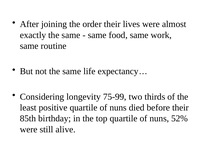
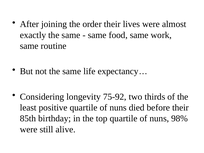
75-99: 75-99 -> 75-92 (115, 97)
52%: 52% -> 98% (180, 118)
